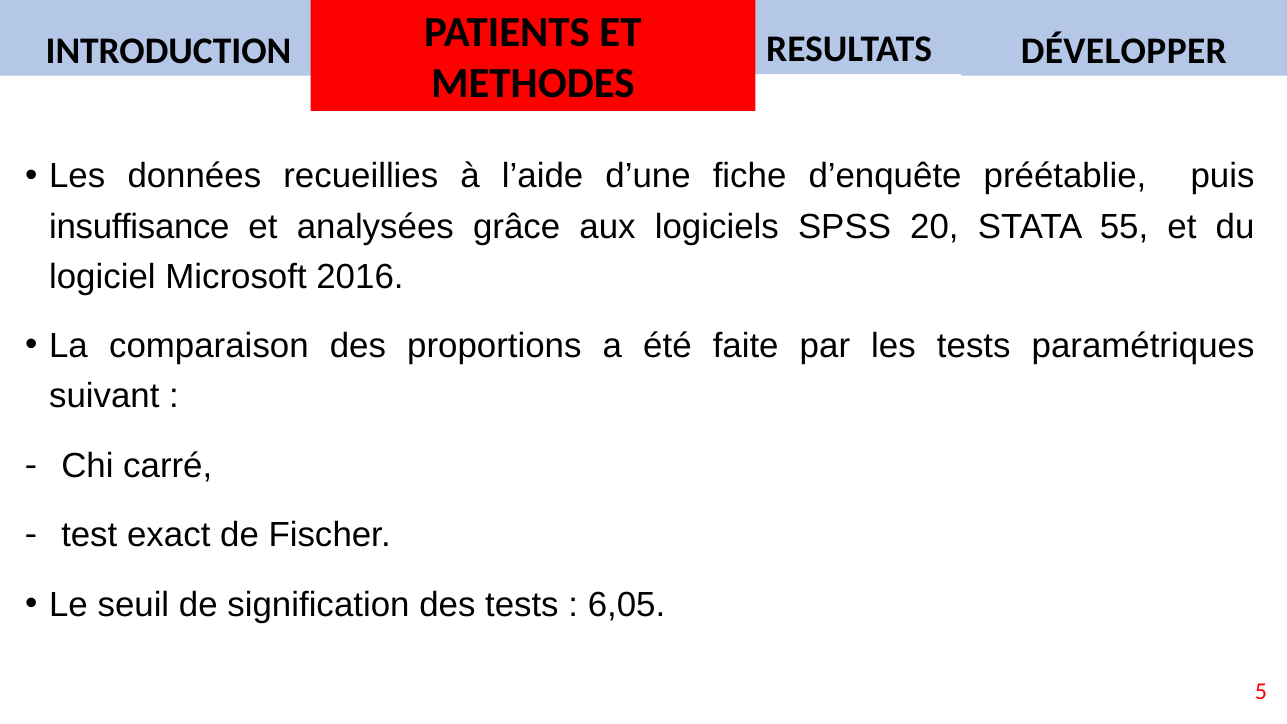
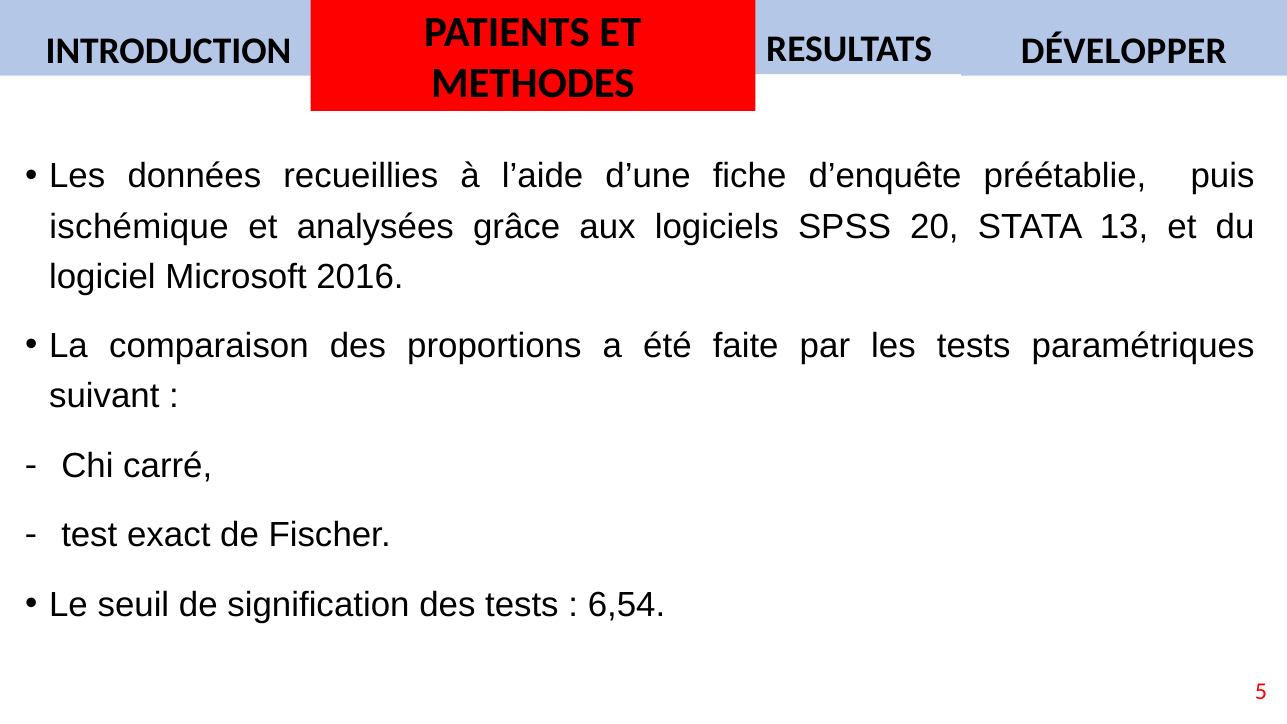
insuffisance: insuffisance -> ischémique (139, 227)
55: 55 -> 13 (1124, 227)
6,05: 6,05 -> 6,54 (627, 605)
